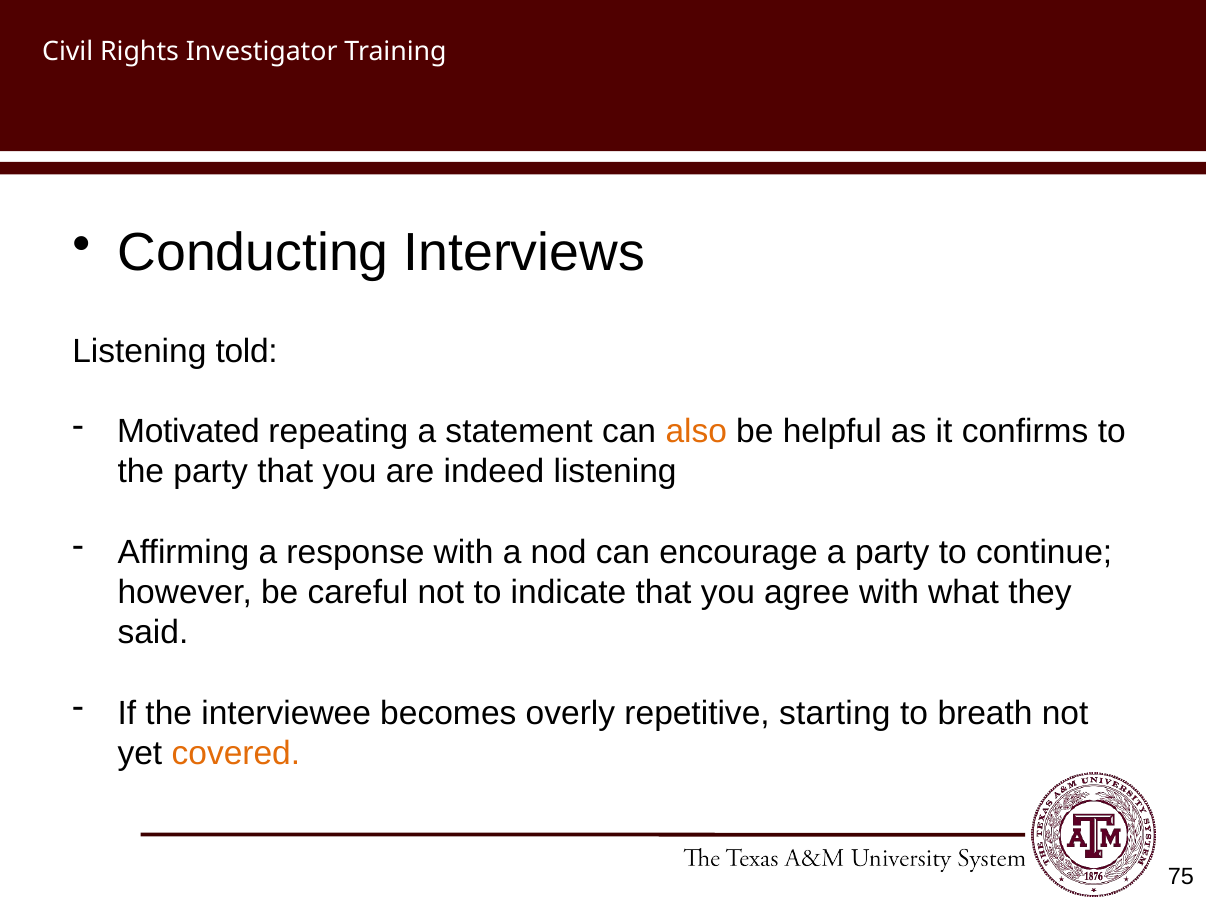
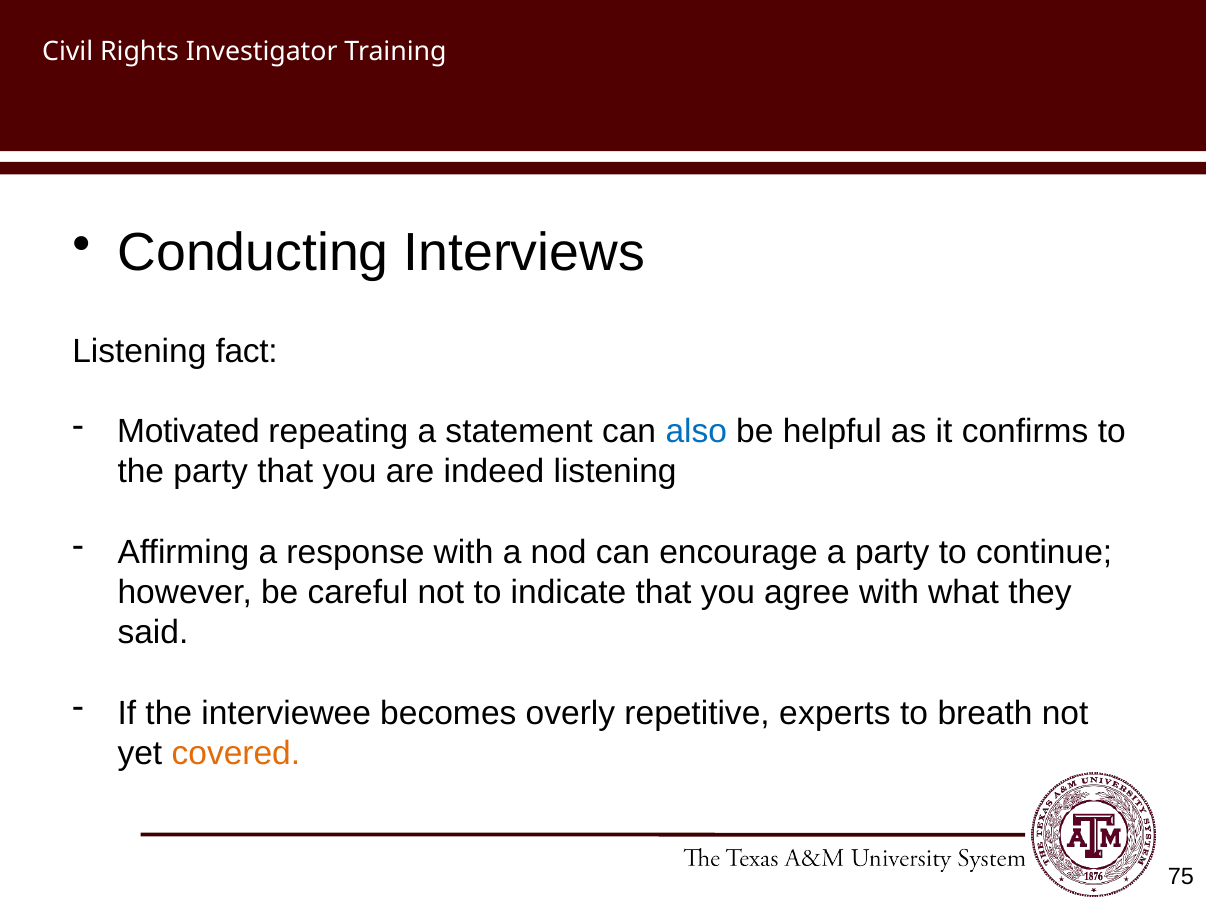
told: told -> fact (247, 351)
also colour: orange -> blue (696, 431)
starting: starting -> experts (835, 713)
